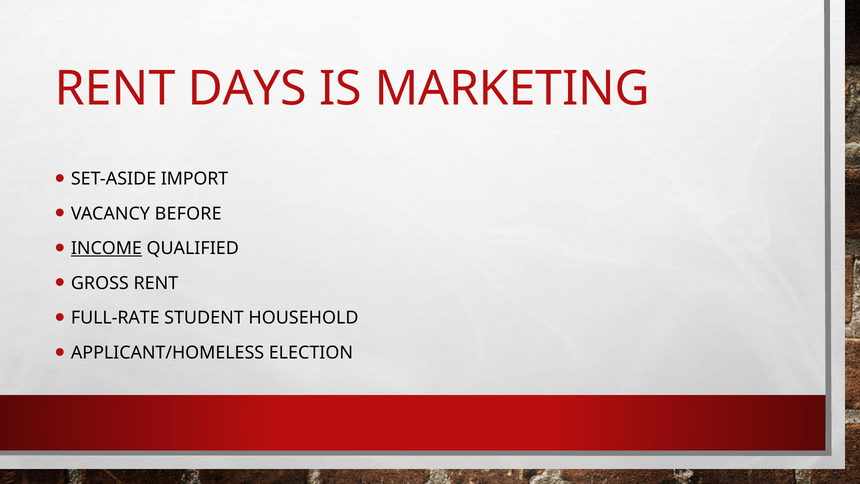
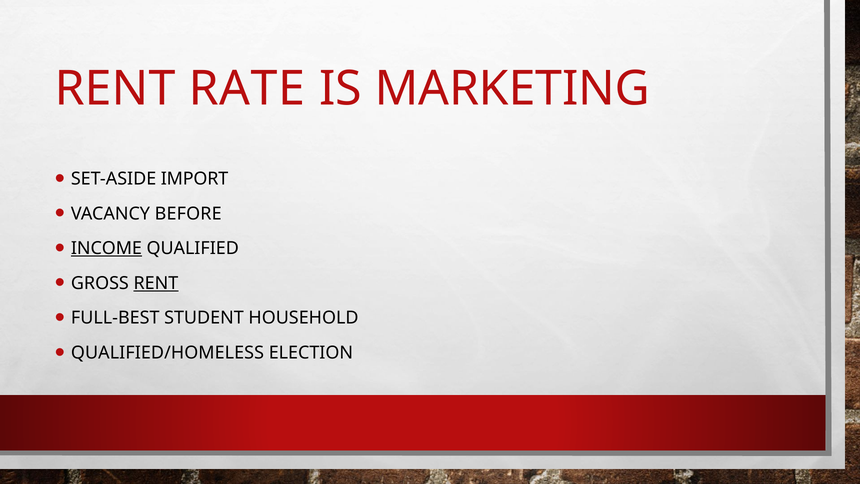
DAYS: DAYS -> RATE (247, 89)
RENT underline: none -> present (156, 283)
FULL-RATE: FULL-RATE -> FULL-BEST (115, 318)
APPLICANT/HOMELESS: APPLICANT/HOMELESS -> QUALIFIED/HOMELESS (167, 353)
